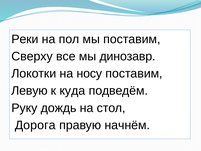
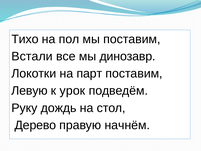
Реки: Реки -> Тихо (25, 39)
Сверху: Сверху -> Встали (32, 56)
носу: носу -> парт (89, 73)
куда: куда -> урок (72, 91)
Дорога: Дорога -> Дерево (35, 125)
